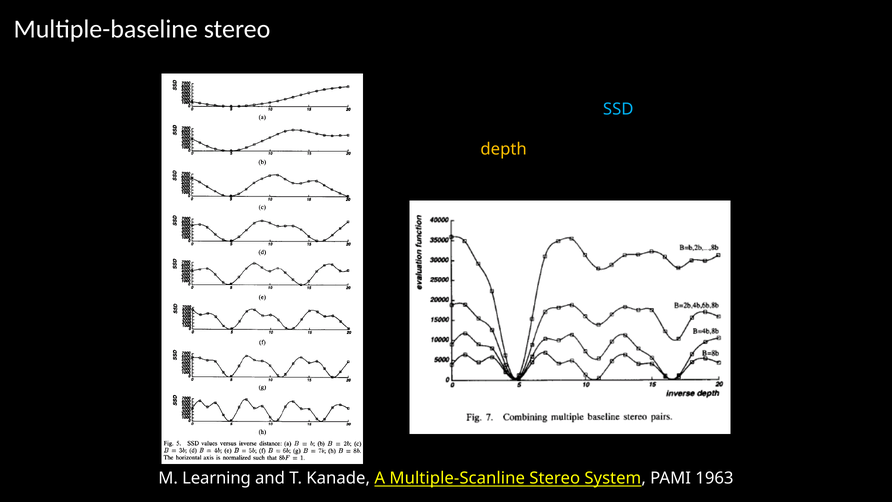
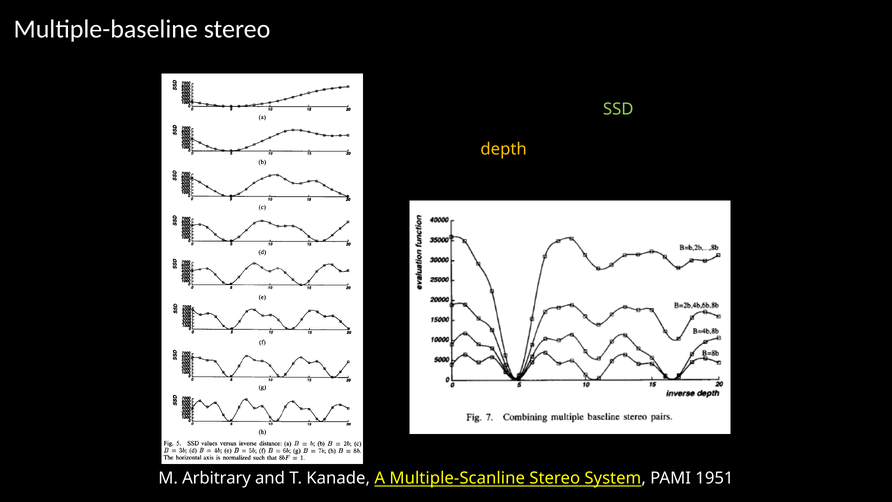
SSD colour: light blue -> light green (618, 109)
Learning: Learning -> Arbitrary (217, 478)
1963: 1963 -> 1951 (714, 478)
